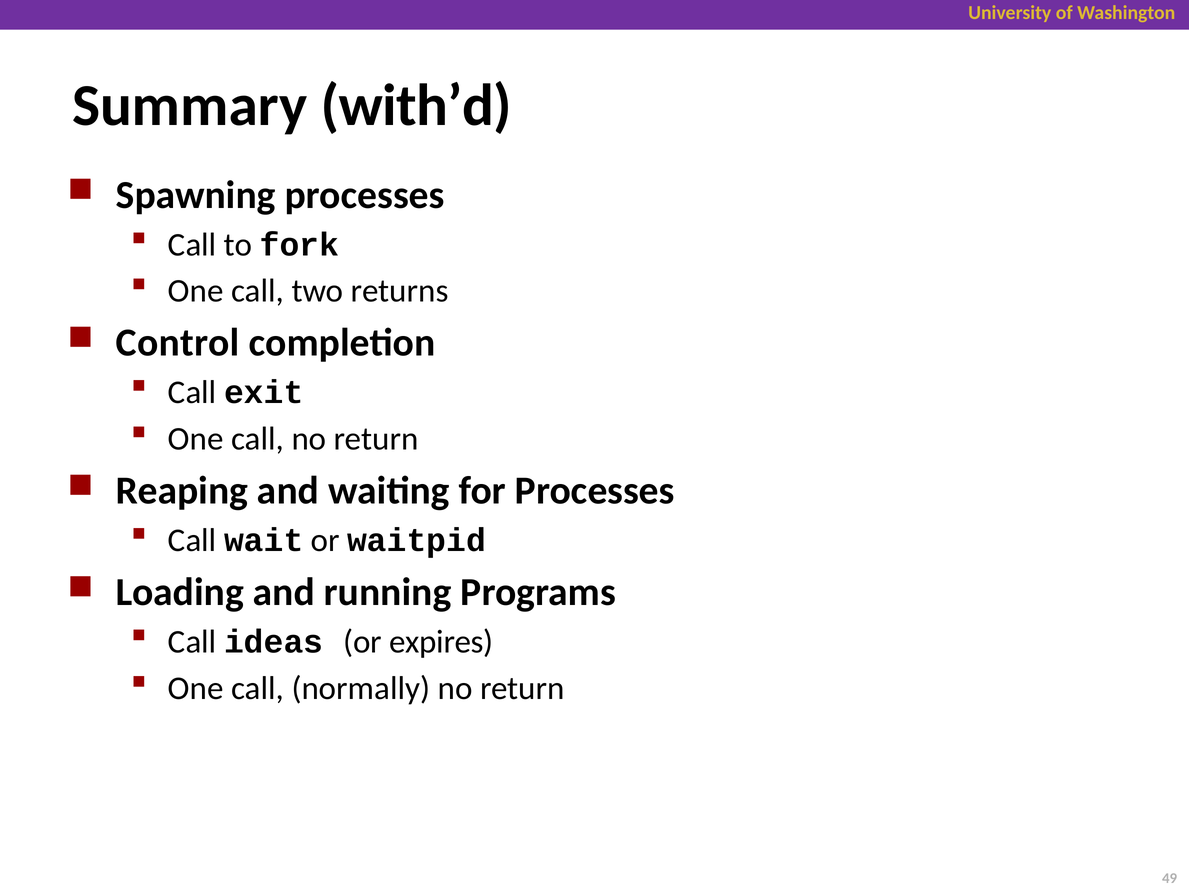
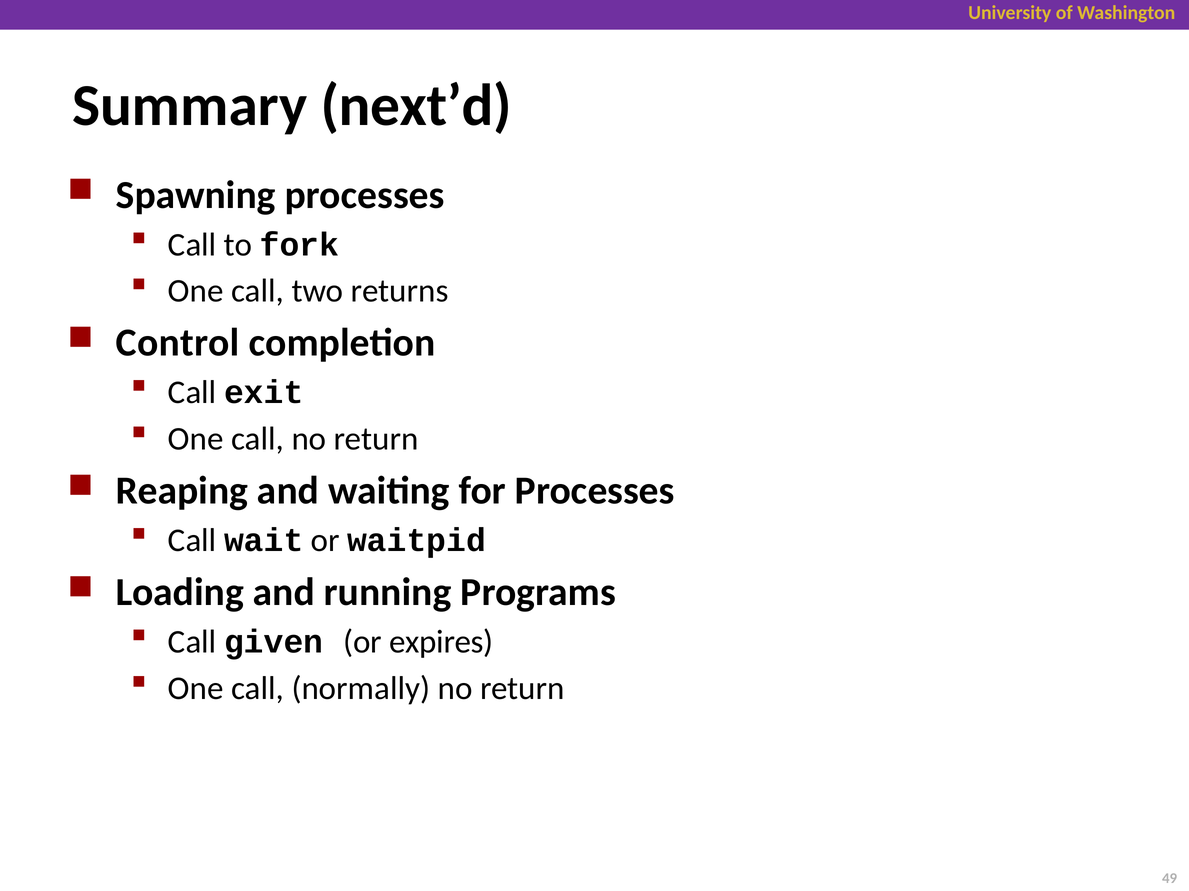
with’d: with’d -> next’d (416, 106)
ideas: ideas -> given (274, 643)
